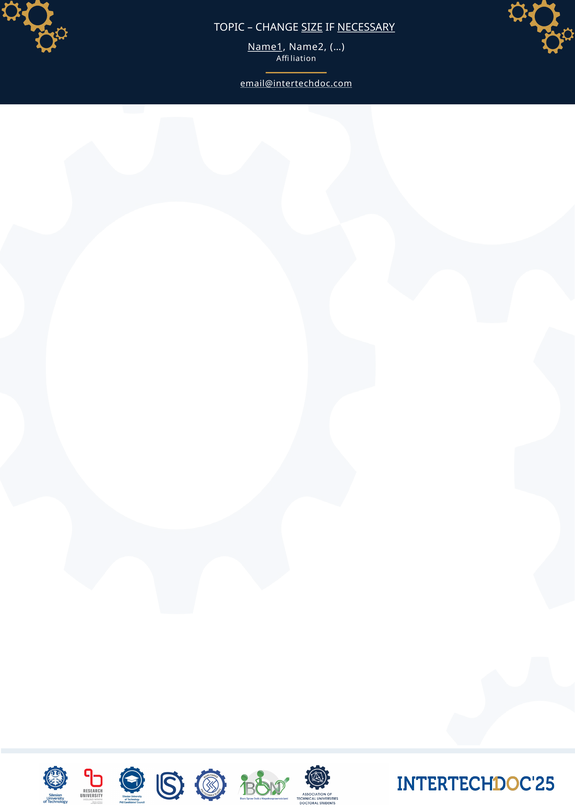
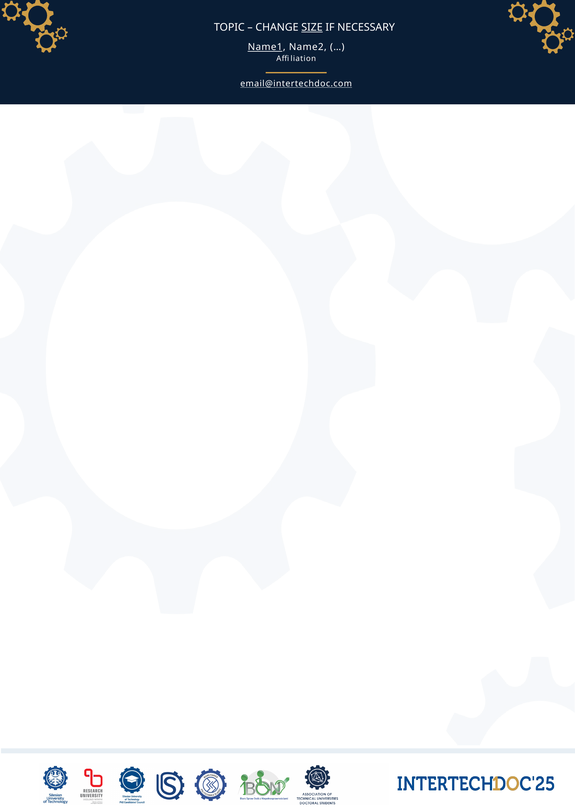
NECESSARY underline: present -> none (366, 27)
